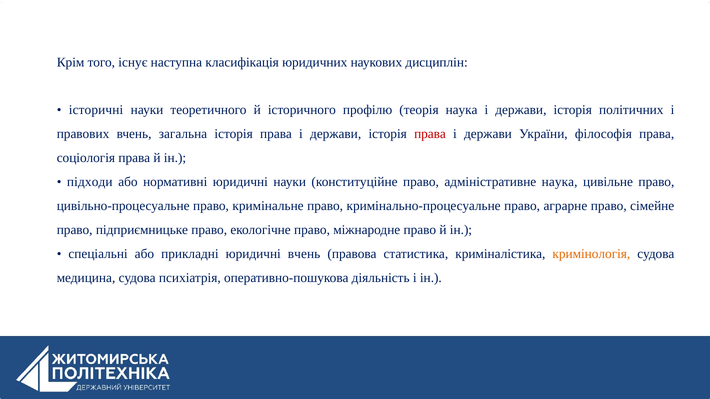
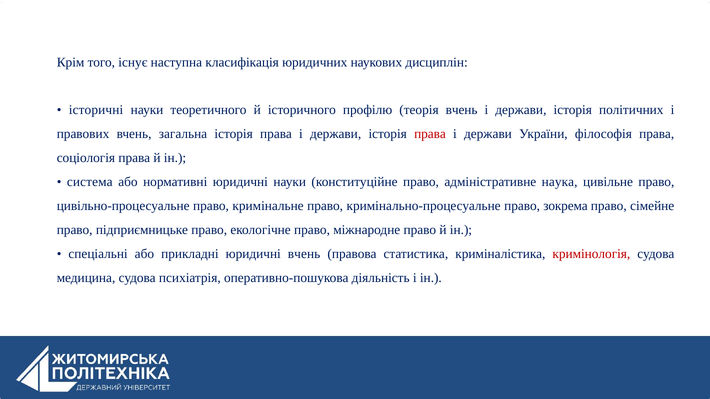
теорія наука: наука -> вчень (462, 110)
підходи: підходи -> система (90, 182)
аграрне: аграрне -> зокрема (565, 206)
кримінологія colour: orange -> red (591, 254)
